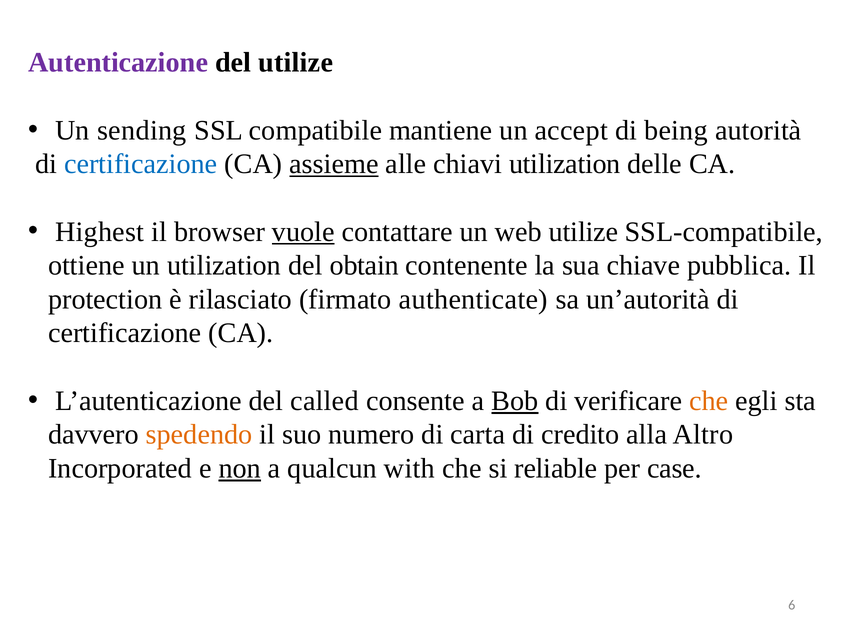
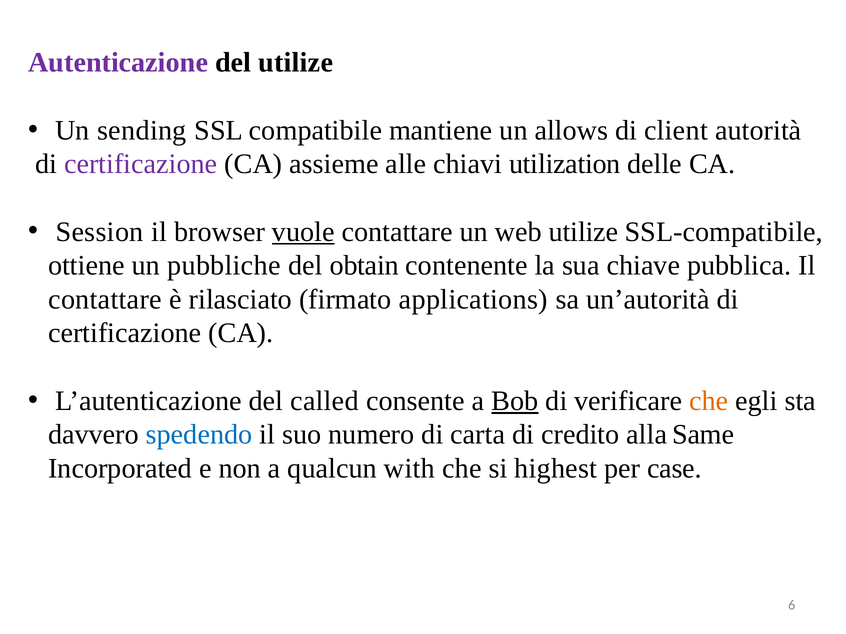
accept: accept -> allows (571, 130)
being: being -> client (676, 130)
certificazione colour: blue -> purple (141, 164)
assieme underline: present -> none (334, 164)
Highest: Highest -> Session (100, 232)
un utilization: utilization -> pubbliche (224, 266)
protection: protection -> contattare (105, 300)
authenticate: authenticate -> applications (473, 300)
spedendo colour: orange -> blue (199, 435)
Altro: Altro -> Same (703, 435)
non underline: present -> none (240, 469)
reliable: reliable -> highest (556, 469)
